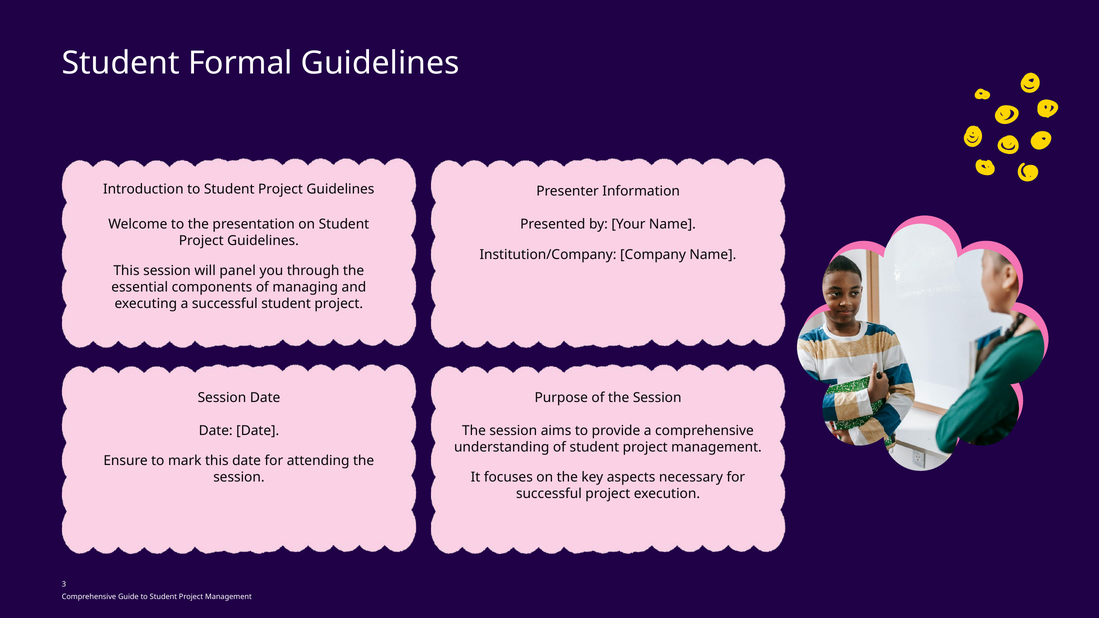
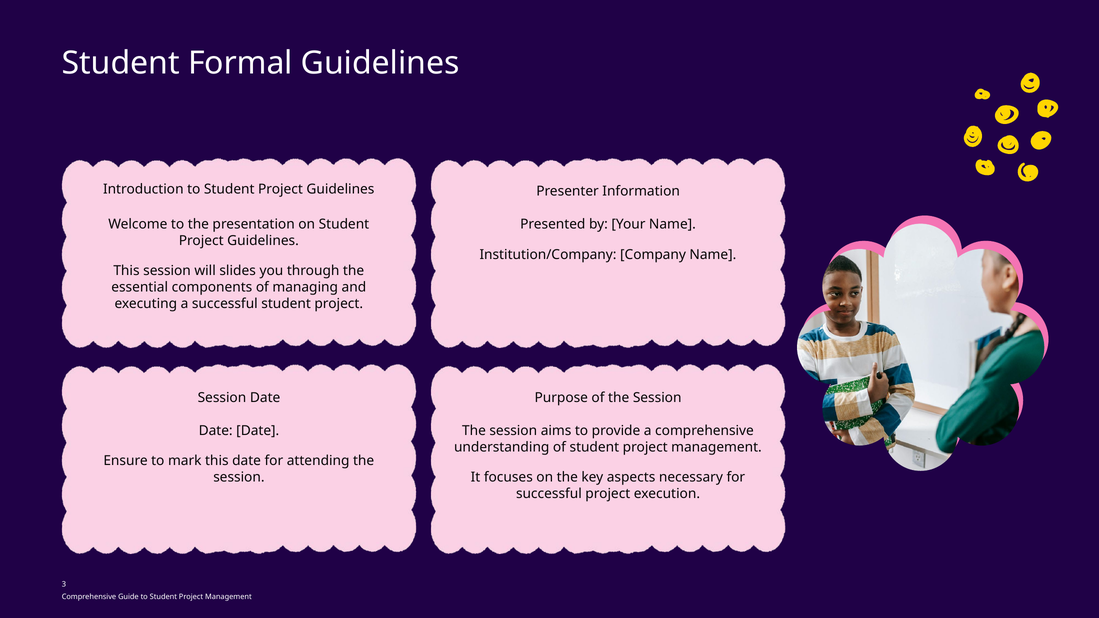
panel: panel -> slides (238, 271)
